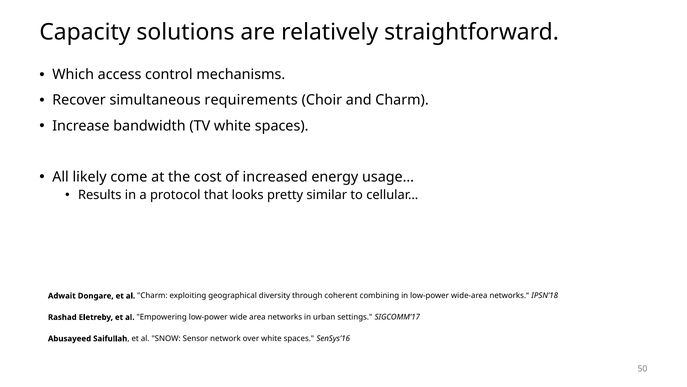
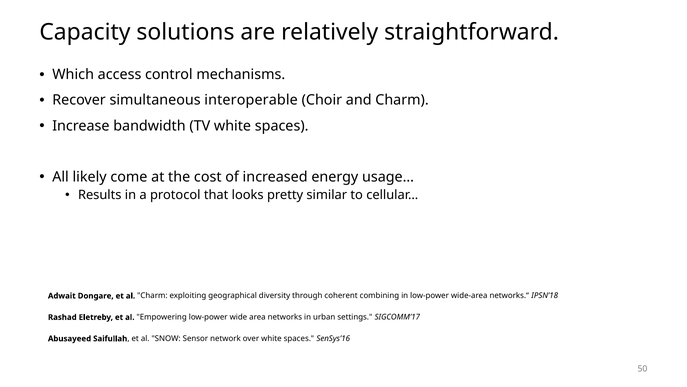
requirements: requirements -> interoperable (251, 100)
